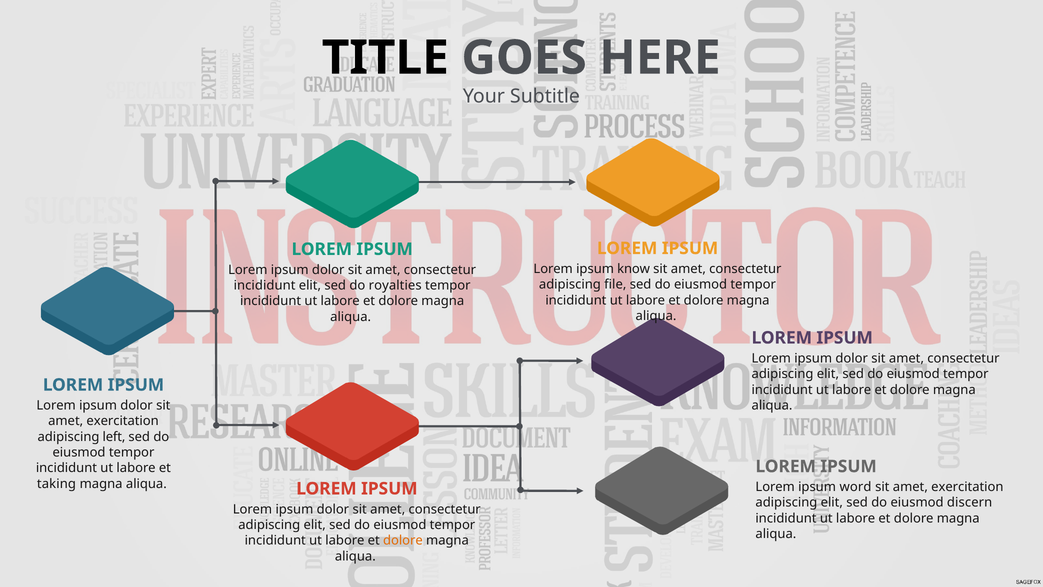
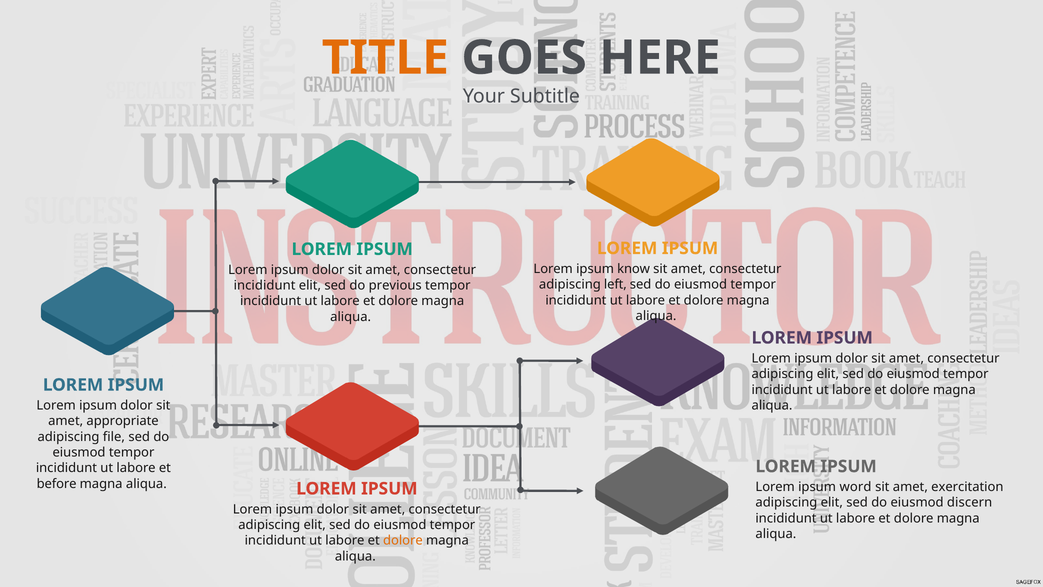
TITLE colour: black -> orange (385, 58)
file: file -> left (615, 284)
royalties: royalties -> previous (395, 285)
exercitation: exercitation -> appropriate (123, 421)
left: left -> file (114, 437)
taking: taking -> before (57, 484)
